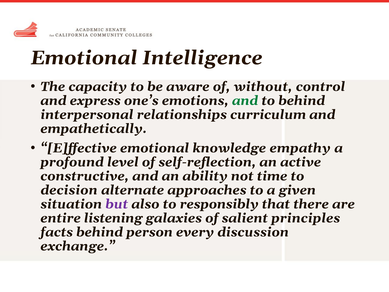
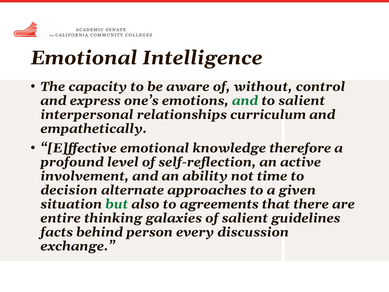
to behind: behind -> salient (302, 101)
empathy: empathy -> therefore (300, 148)
constructive: constructive -> involvement (85, 176)
but colour: purple -> green (117, 204)
responsibly: responsibly -> agreements (219, 204)
listening: listening -> thinking (113, 218)
principles: principles -> guidelines (306, 218)
